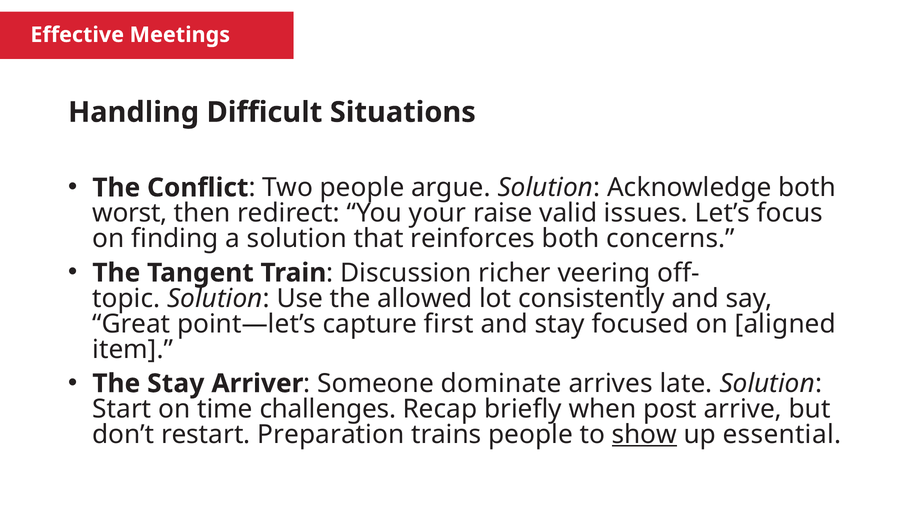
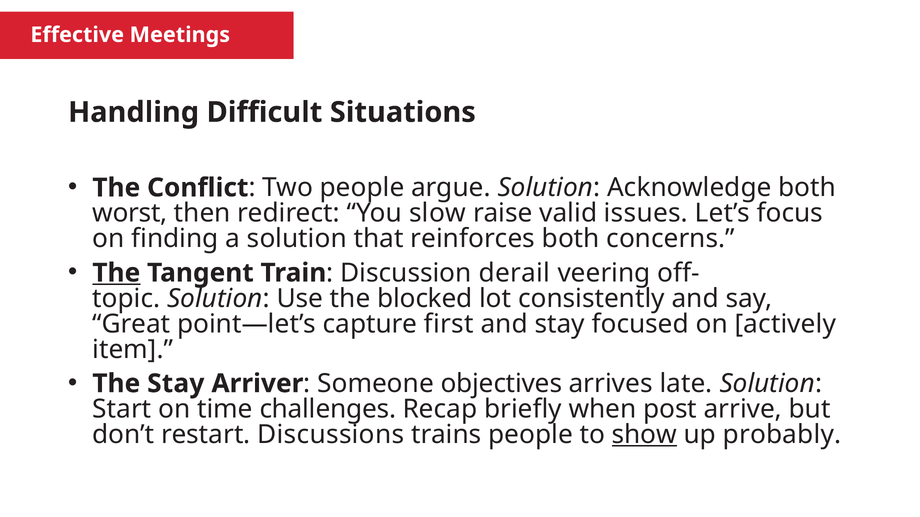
your: your -> slow (438, 213)
The underline: none -> present (116, 273)
richer: richer -> derail (514, 273)
allowed: allowed -> blocked (425, 299)
aligned: aligned -> actively (785, 324)
dominate: dominate -> objectives (501, 384)
Preparation: Preparation -> Discussions (331, 435)
essential: essential -> probably (782, 435)
